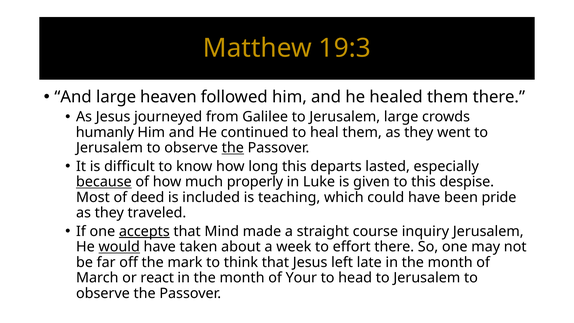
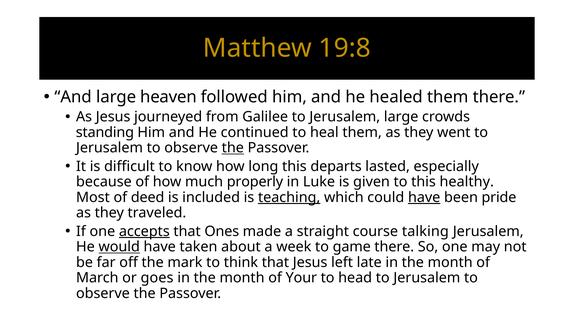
19:3: 19:3 -> 19:8 (345, 48)
humanly: humanly -> standing (105, 132)
because underline: present -> none (104, 182)
despise: despise -> healthy (467, 182)
teaching underline: none -> present (289, 197)
have underline: none -> present (424, 197)
Mind: Mind -> Ones (222, 231)
inquiry: inquiry -> talking (425, 231)
effort: effort -> game (352, 247)
react: react -> goes (157, 278)
